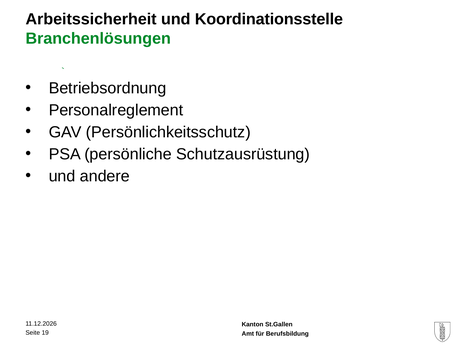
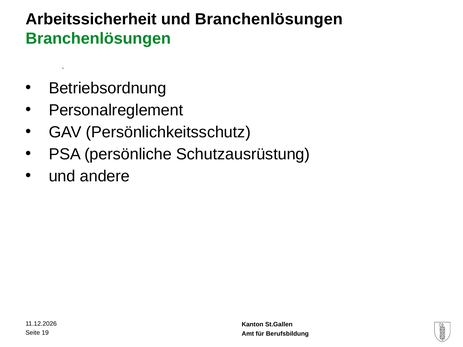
und Koordinationsstelle: Koordinationsstelle -> Branchenlösungen (269, 19)
